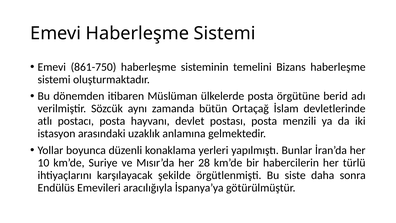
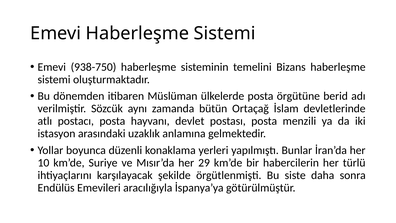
861-750: 861-750 -> 938-750 (93, 67)
28: 28 -> 29 (204, 163)
